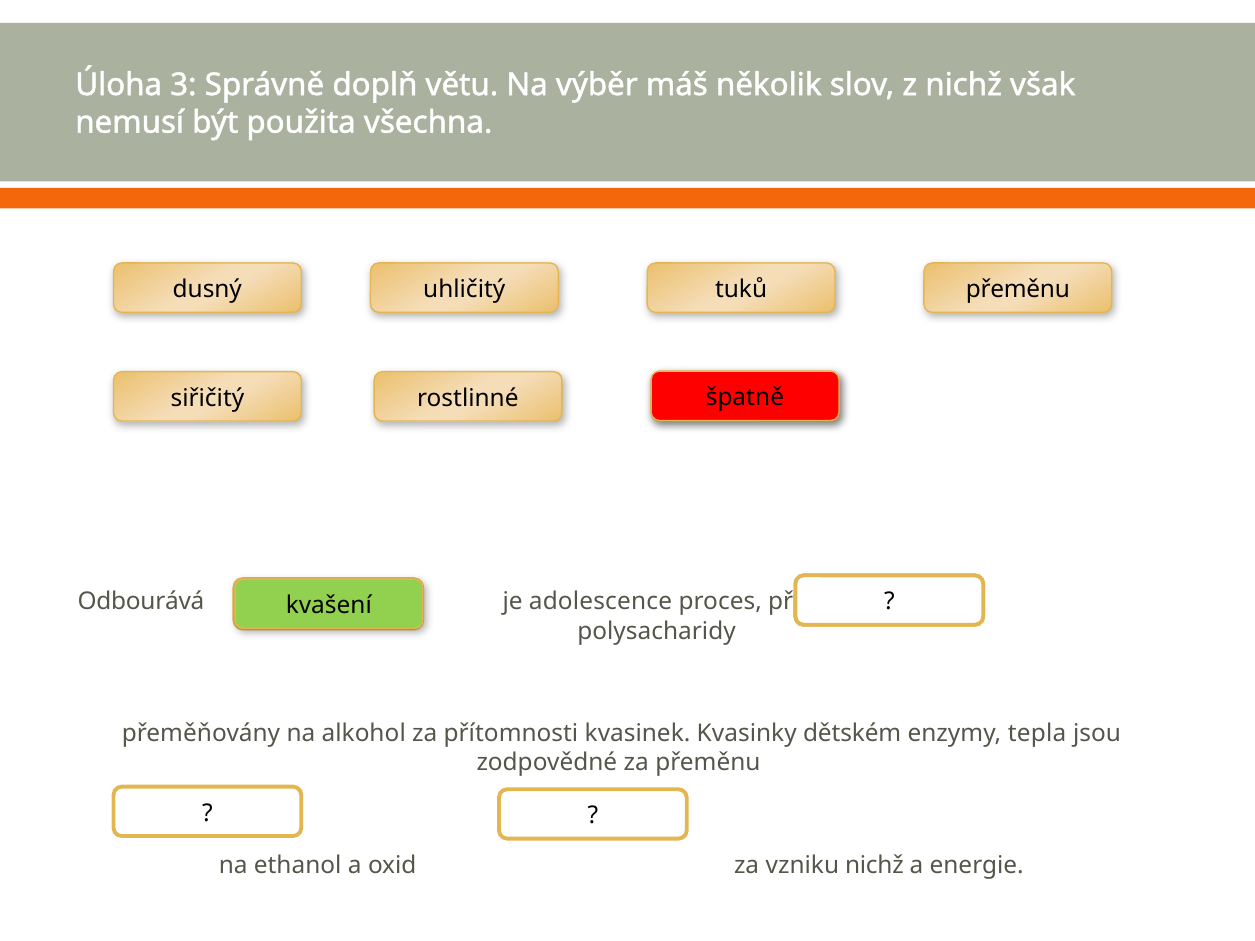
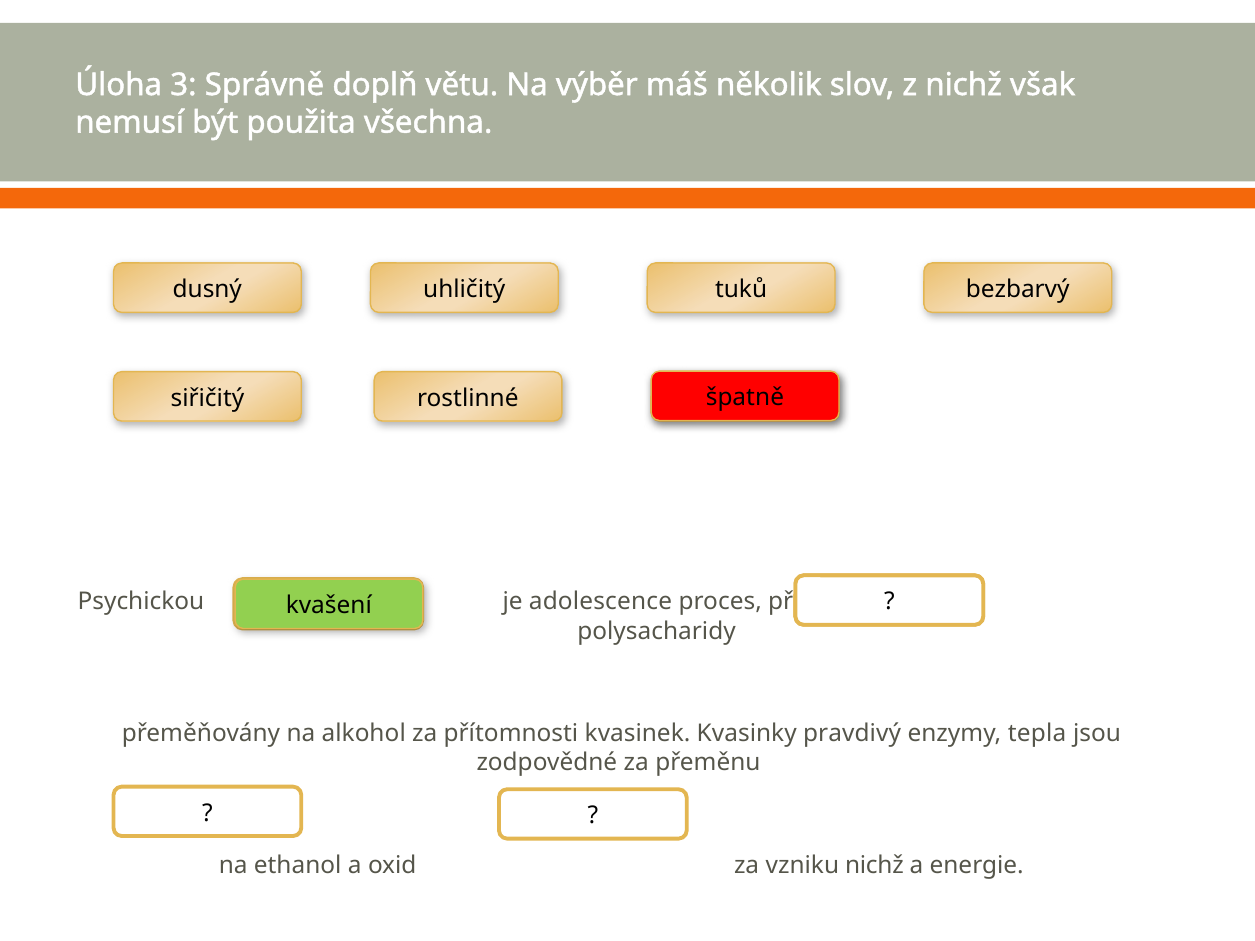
přeměnu: přeměnu -> bezbarvý (1018, 289)
Odbourává: Odbourává -> Psychickou (141, 602)
dětském: dětském -> pravdivý (852, 734)
